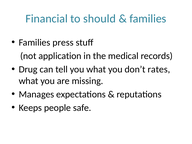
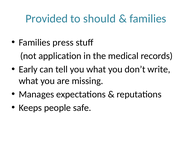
Financial: Financial -> Provided (47, 19)
Drug: Drug -> Early (28, 69)
rates: rates -> write (159, 69)
